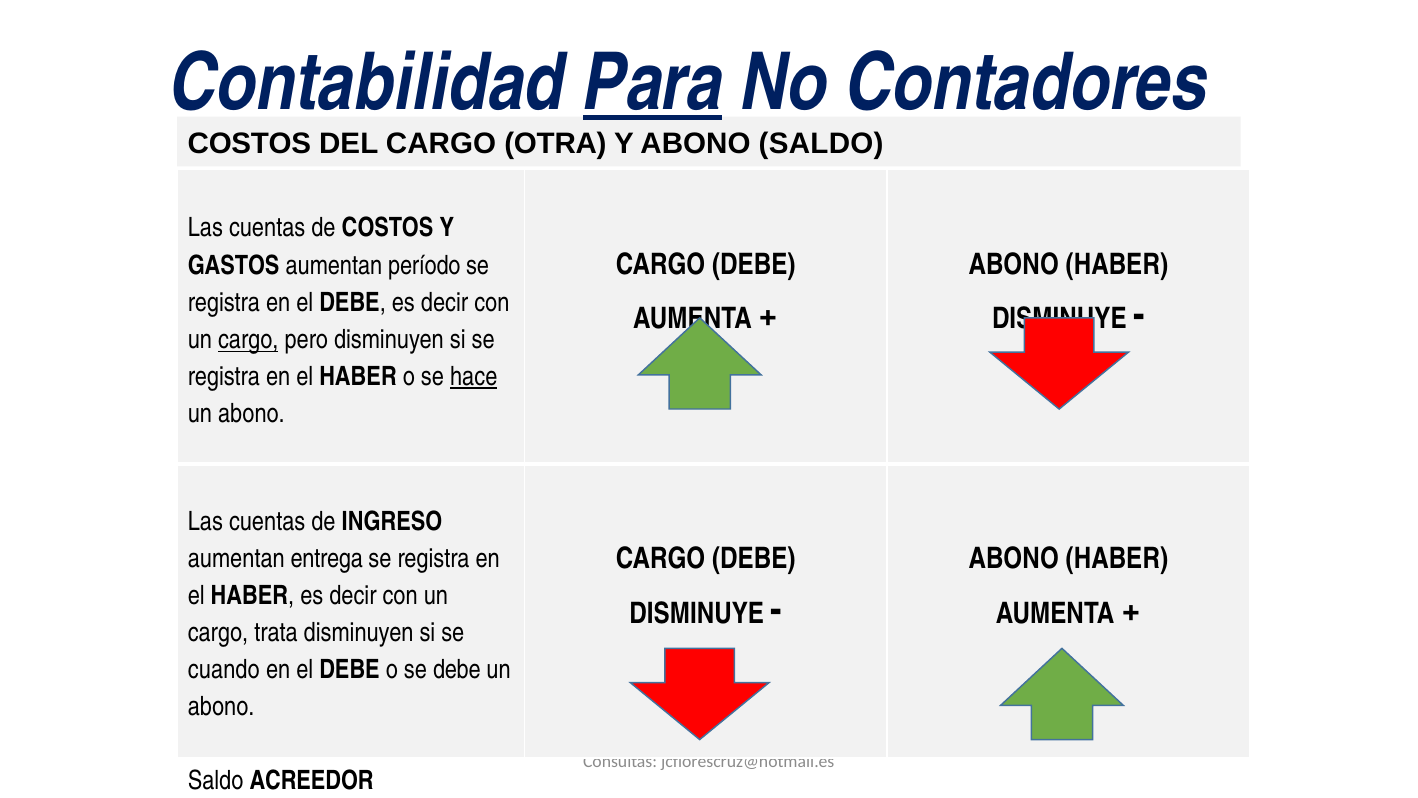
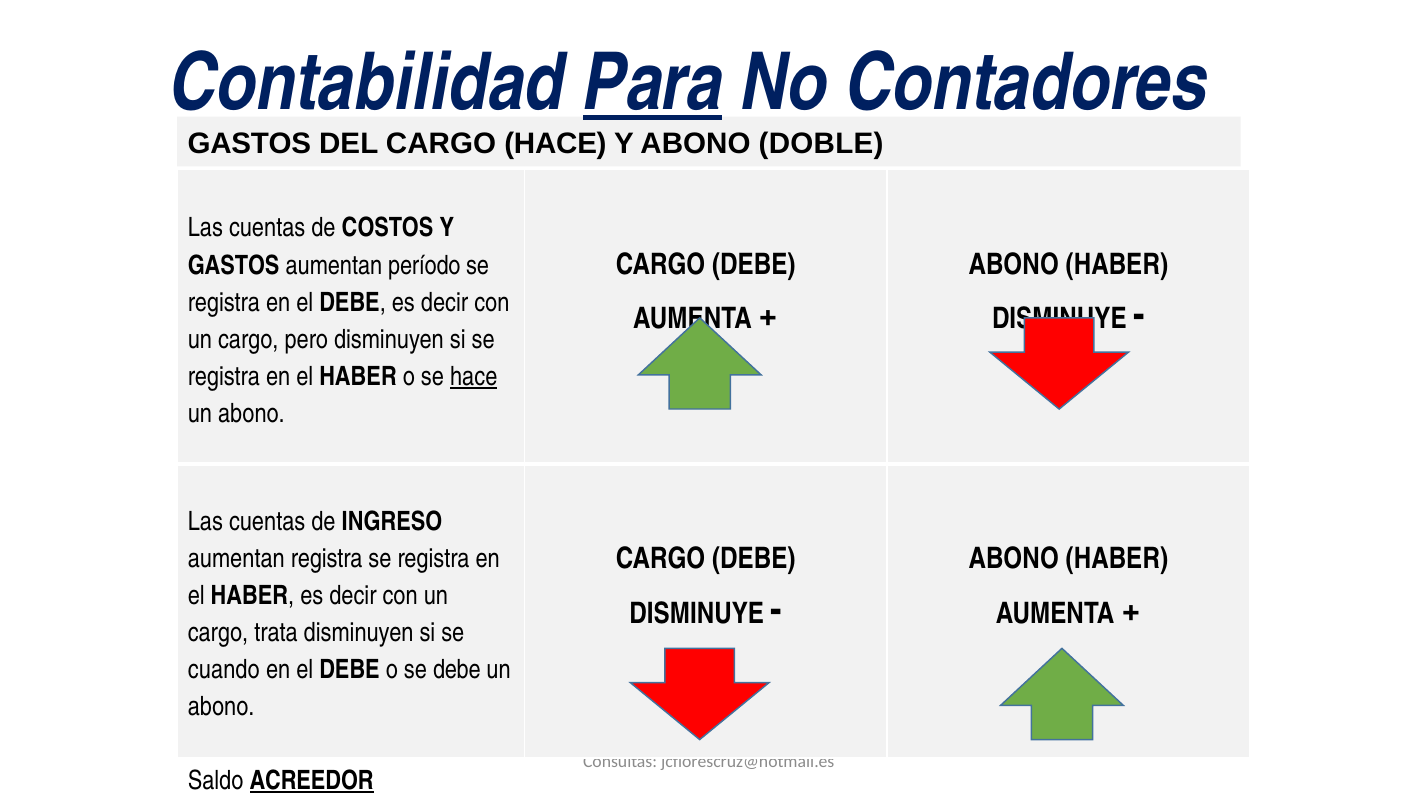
COSTOS: COSTOS -> GASTOS (249, 144)
CARGO OTRA: OTRA -> HACE (555, 144)
Y ABONO SALDO: SALDO -> DOBLE (821, 144)
cargo underline: present -> none (248, 340)
aumentan entrega: entrega -> registra (327, 559)
ACREEDOR underline: none -> present (312, 780)
